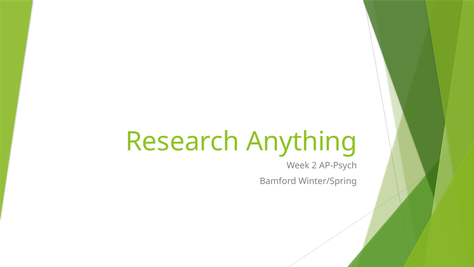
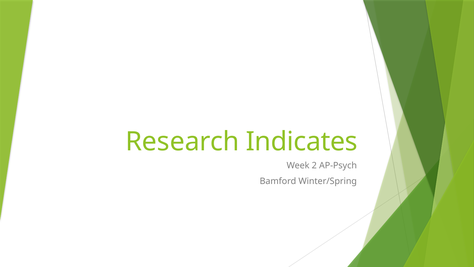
Anything: Anything -> Indicates (302, 142)
